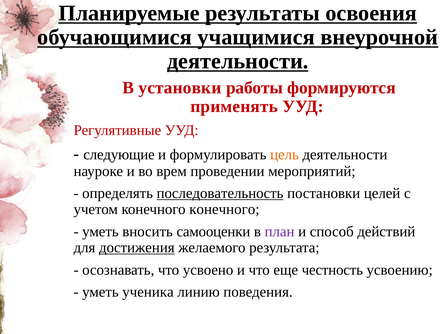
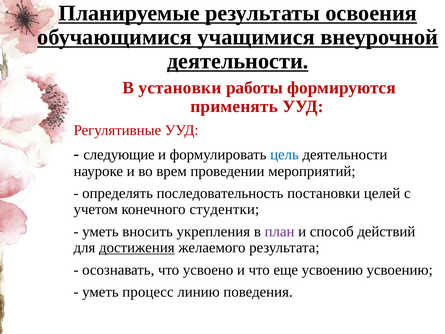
цель colour: orange -> blue (285, 154)
последовательность underline: present -> none (220, 193)
конечного конечного: конечного -> студентки (224, 209)
самооценки: самооценки -> укрепления (213, 231)
еще честность: честность -> усвоению (332, 270)
ученика: ученика -> процесс (148, 292)
